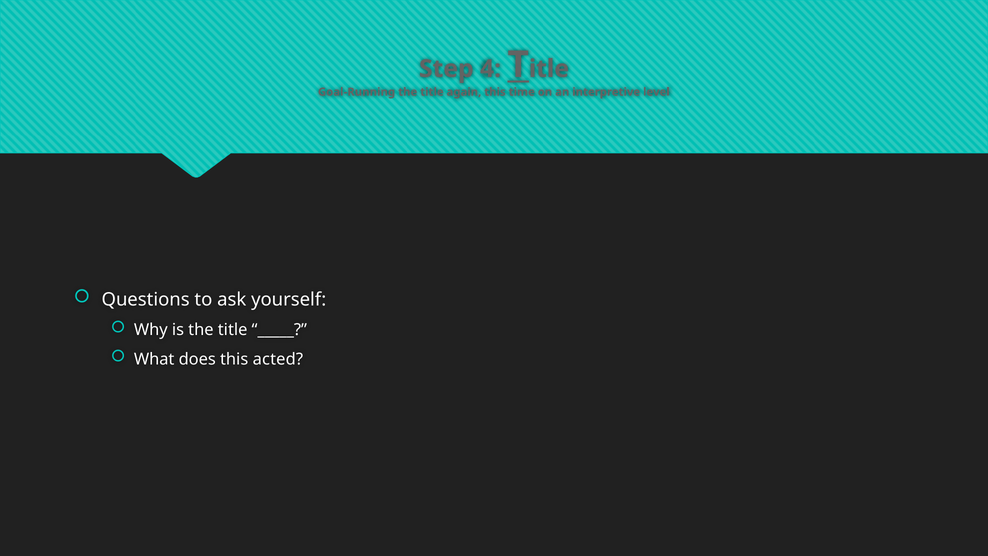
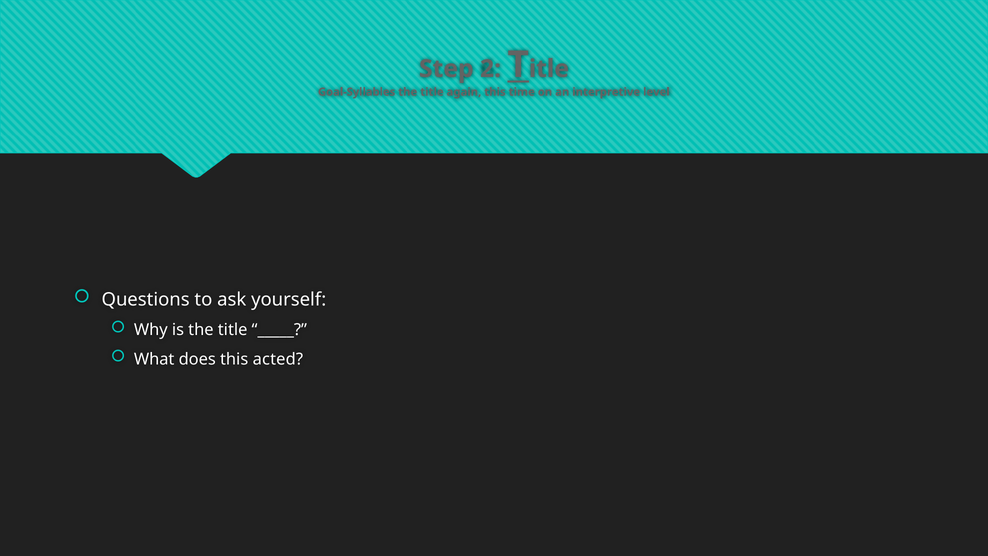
4: 4 -> 2 (491, 69)
Goal-Running: Goal-Running -> Goal-Syllables (357, 92)
